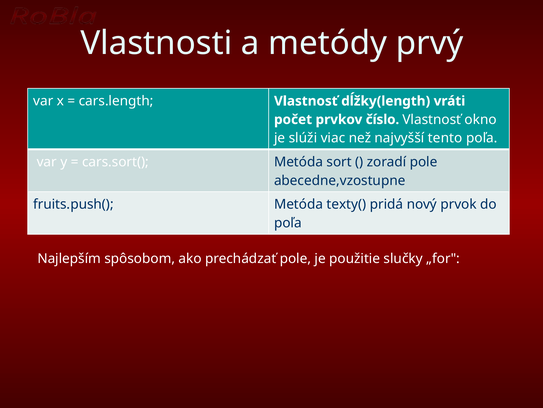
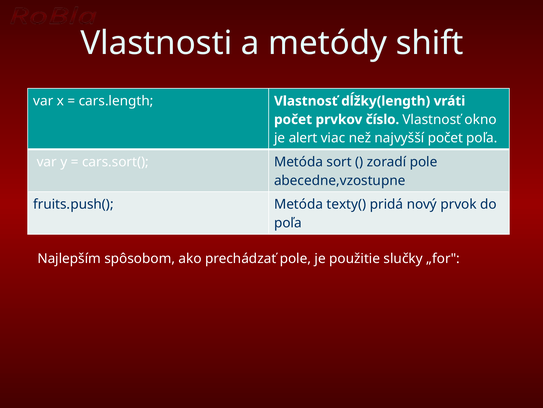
prvý: prvý -> shift (430, 43)
slúži: slúži -> alert (303, 138)
najvyšší tento: tento -> počet (445, 138)
